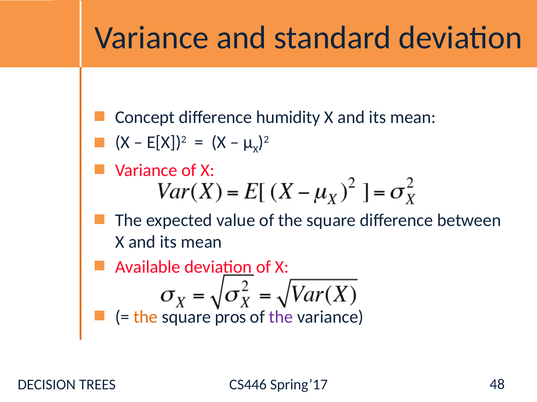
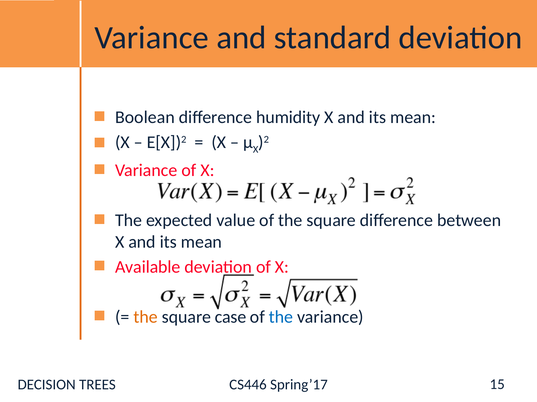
Concept: Concept -> Boolean (145, 118)
pros: pros -> case (231, 317)
the colour: purple -> blue (281, 317)
48: 48 -> 15 (497, 385)
